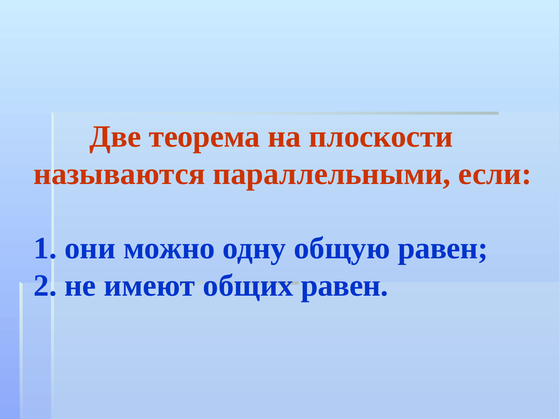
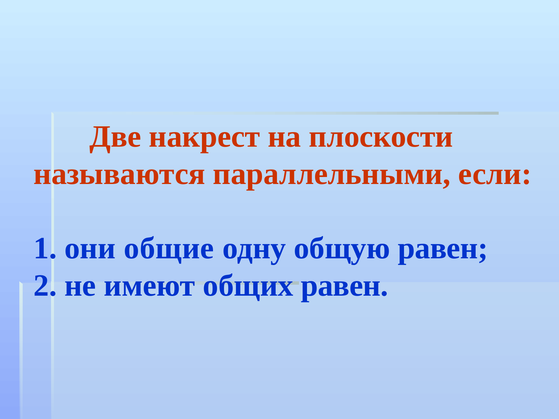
теорема: теорема -> накрест (204, 137)
можно: можно -> общие (169, 249)
